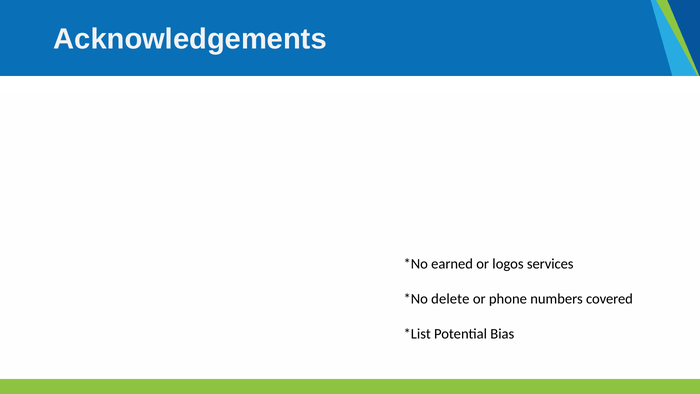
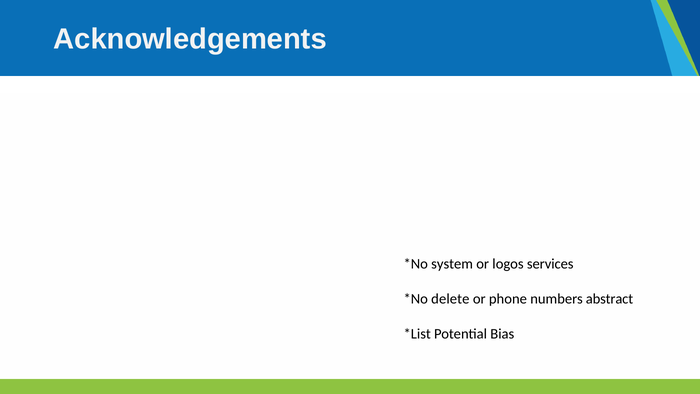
earned: earned -> system (452, 264)
covered: covered -> abstract (609, 299)
